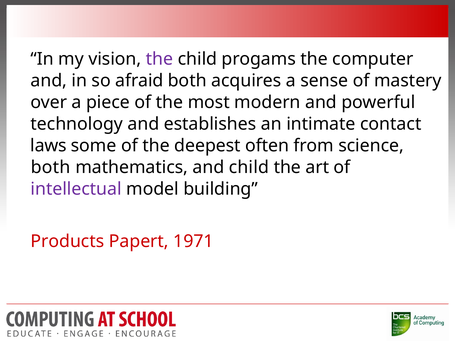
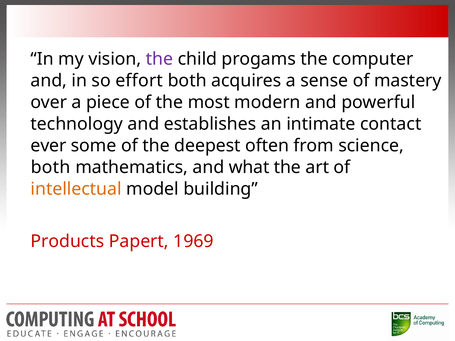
afraid: afraid -> effort (139, 81)
laws: laws -> ever (48, 146)
and child: child -> what (249, 167)
intellectual colour: purple -> orange (76, 189)
1971: 1971 -> 1969 (193, 241)
